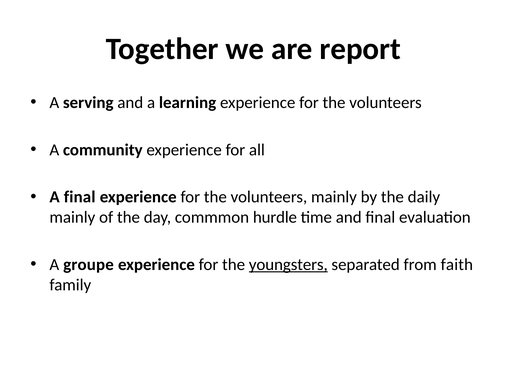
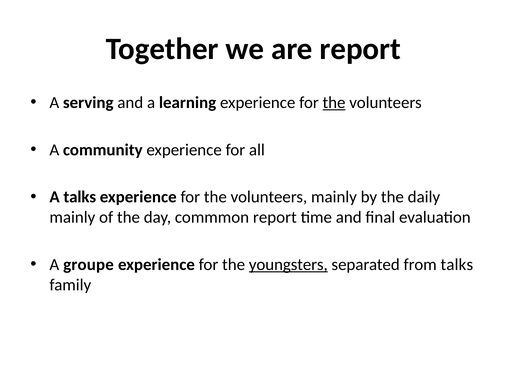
the underline: none -> present (334, 103)
A final: final -> talks (80, 197)
commmon hurdle: hurdle -> report (275, 217)
from faith: faith -> talks (457, 265)
